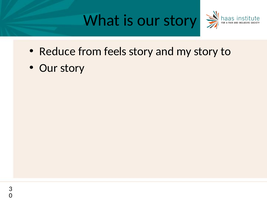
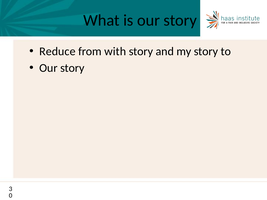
feels: feels -> with (115, 52)
